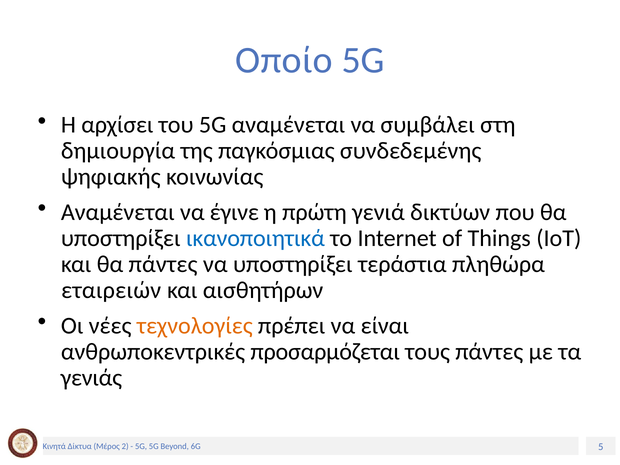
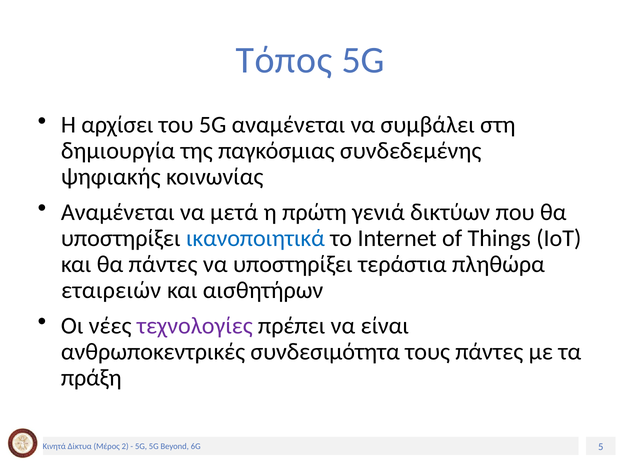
Οποίο: Οποίο -> Τόπος (284, 60)
έγινε: έγινε -> μετά (234, 212)
τεχνολογίες colour: orange -> purple (195, 326)
προσαρμόζεται: προσαρμόζεται -> συνδεσιμότητα (325, 352)
γενιάς: γενιάς -> πράξη (91, 378)
